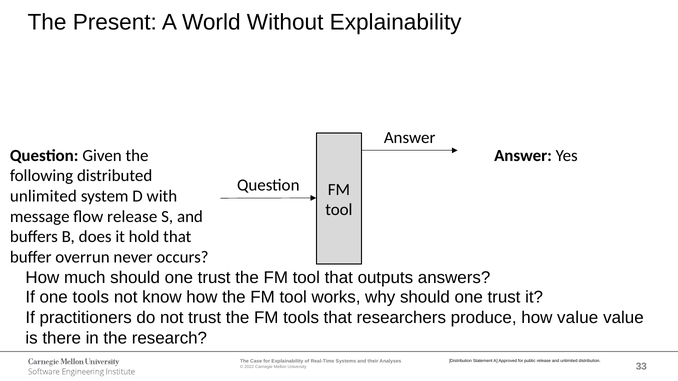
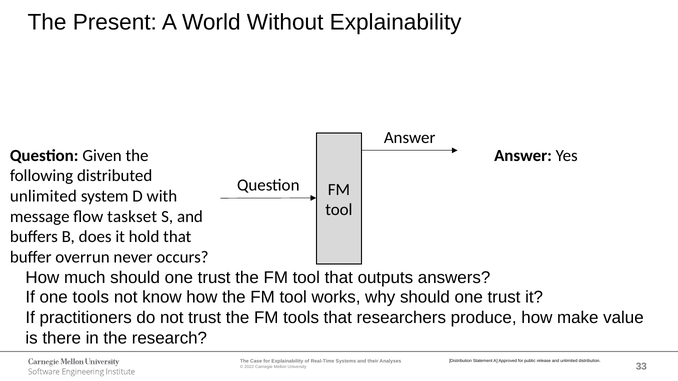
flow release: release -> taskset (132, 217)
how value: value -> make (578, 318)
